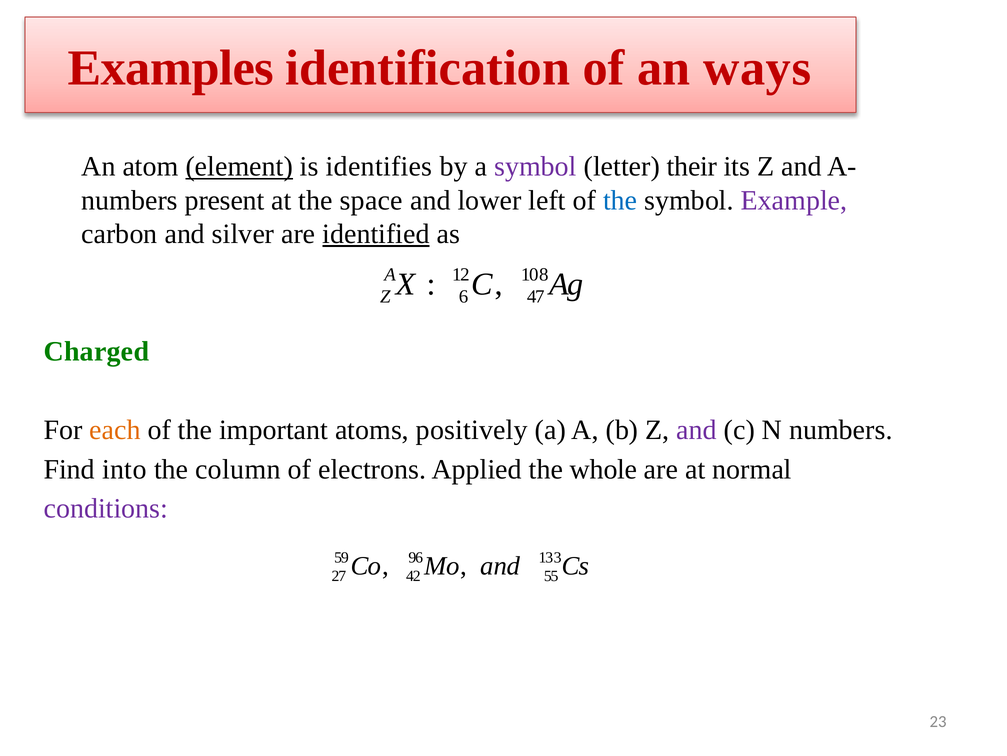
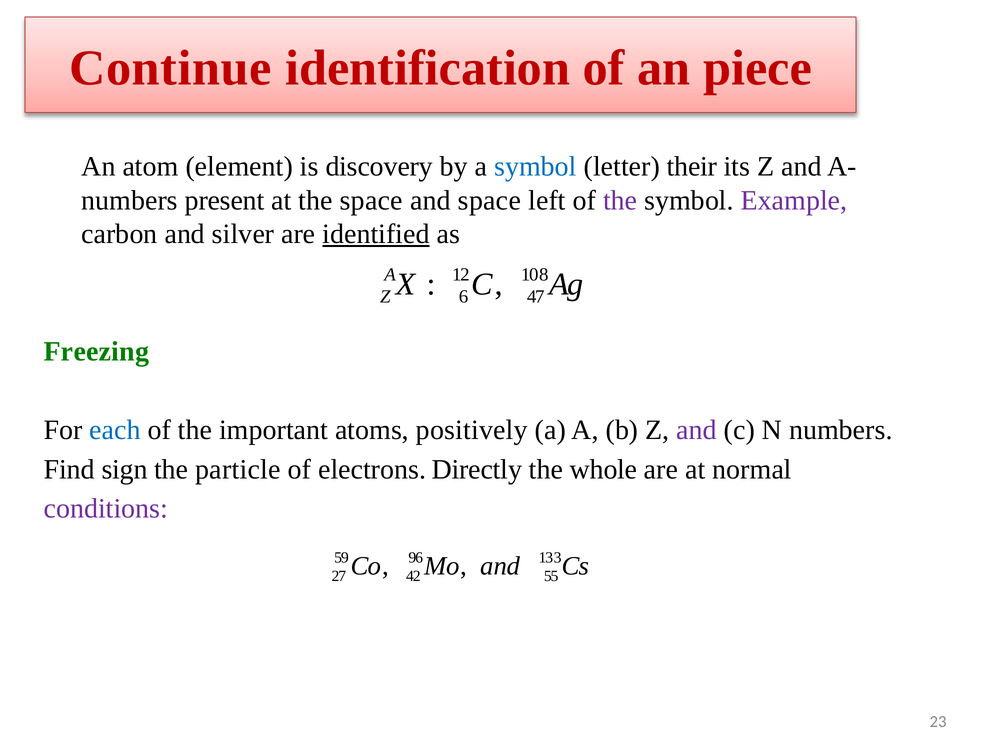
Examples: Examples -> Continue (170, 68)
ways: ways -> piece (758, 68)
element underline: present -> none (239, 166)
identifies: identifies -> discovery (379, 166)
symbol colour: purple -> blue (535, 166)
and lower: lower -> space (489, 200)
the colour: blue -> purple (620, 200)
Charged: Charged -> Freezing (96, 351)
each colour: orange -> blue (115, 430)
into: into -> sign (125, 469)
column: column -> particle (238, 469)
Applied: Applied -> Directly (477, 469)
